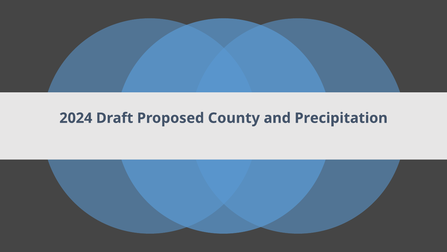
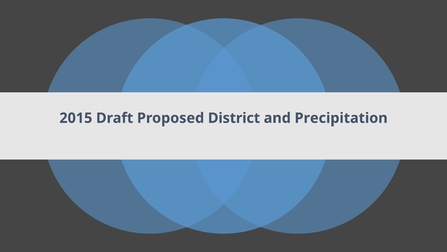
2024: 2024 -> 2015 (76, 118)
County: County -> District (234, 118)
